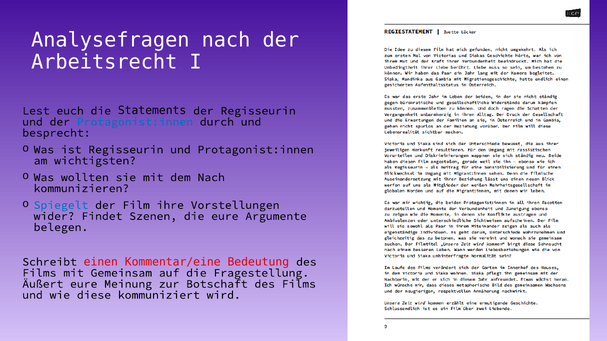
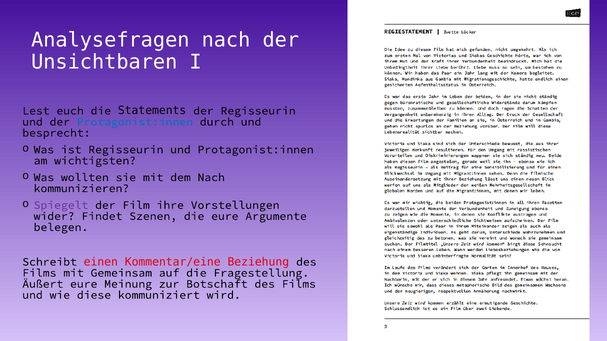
Arbeitsrecht: Arbeitsrecht -> Unsichtbaren (104, 62)
Spiegelt colour: blue -> purple (61, 205)
Bedeutung: Bedeutung -> Beziehung (258, 262)
